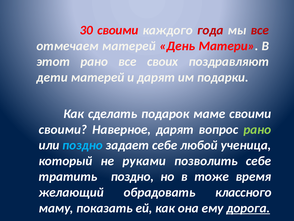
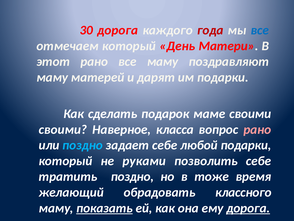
30 своими: своими -> дорога (118, 30)
все colour: red -> blue (260, 30)
отмечаем матерей: матерей -> который (129, 46)
все своих: своих -> маму (163, 62)
дети: дети -> маму (52, 77)
Наверное дарят: дарят -> класса (175, 129)
рано colour: light green -> pink (257, 129)
любой ученица: ученица -> подарки (246, 145)
показать underline: none -> present (104, 208)
